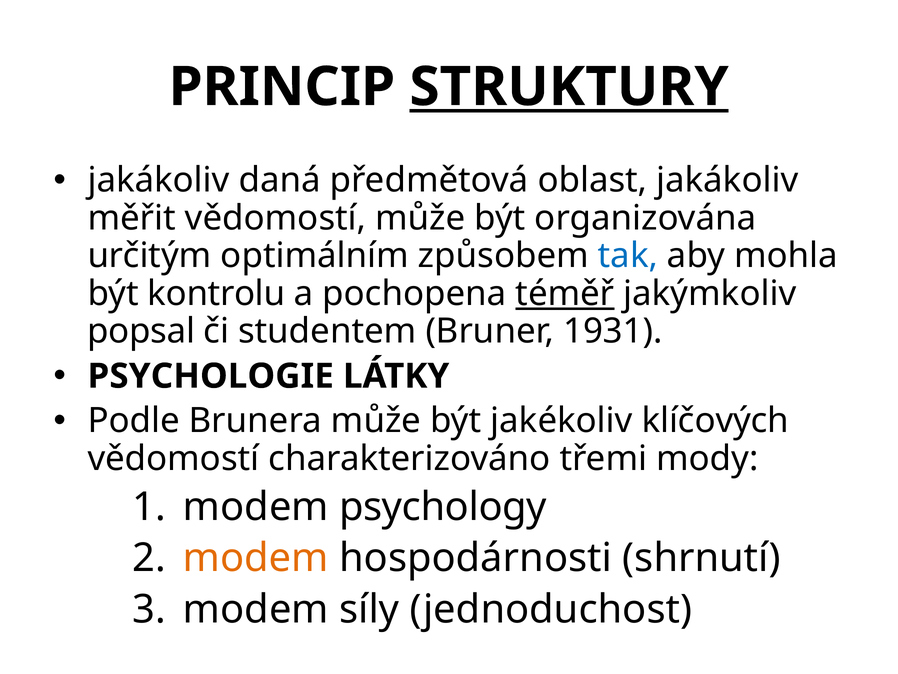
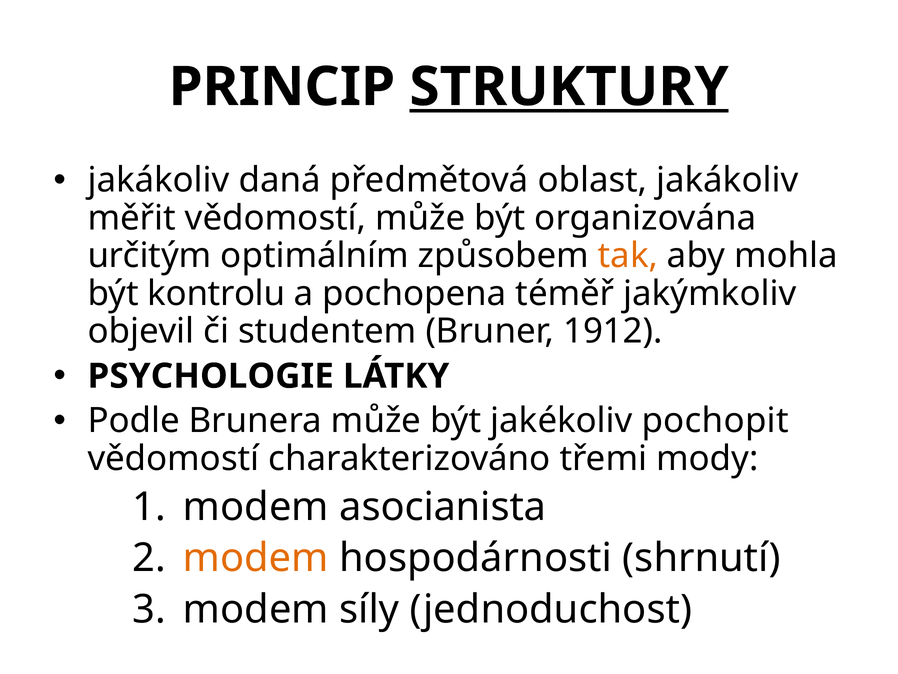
tak colour: blue -> orange (628, 256)
téměř underline: present -> none (565, 293)
popsal: popsal -> objevil (141, 331)
1931: 1931 -> 1912 (613, 331)
klíčových: klíčových -> pochopit (715, 421)
psychology: psychology -> asocianista (443, 507)
